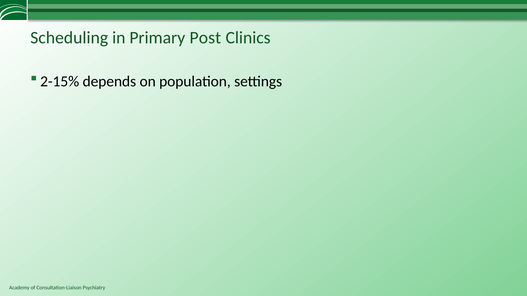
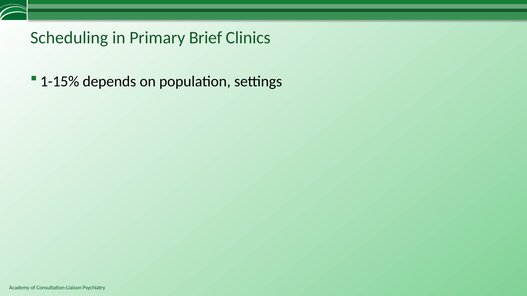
Post: Post -> Brief (205, 38)
2-15%: 2-15% -> 1-15% (60, 81)
